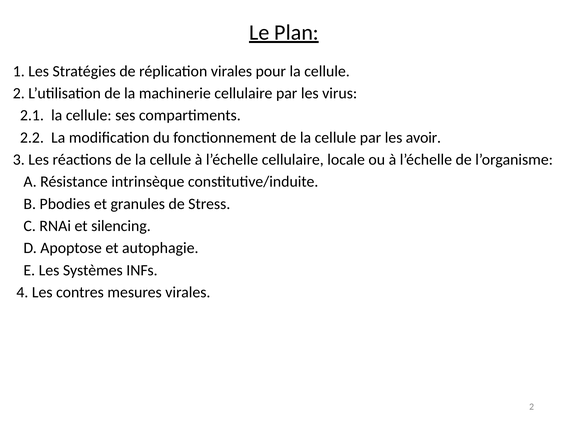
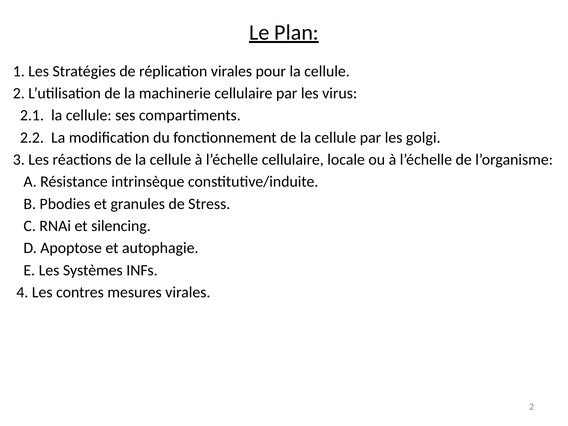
avoir: avoir -> golgi (423, 137)
